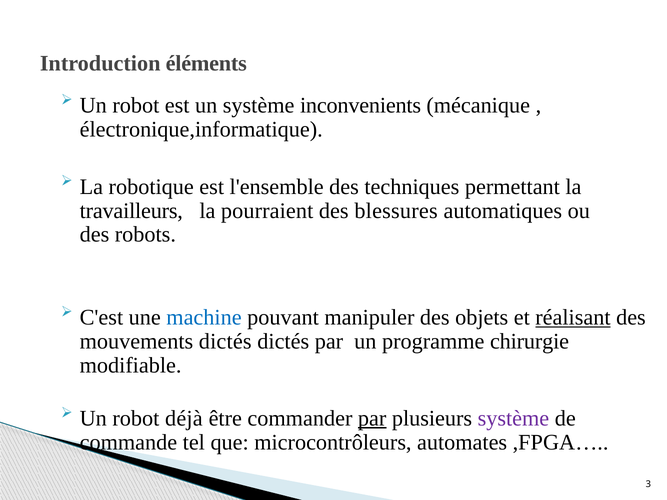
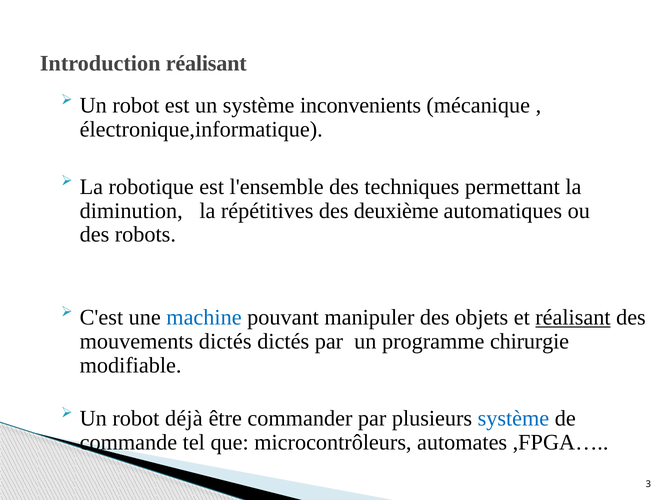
Introduction éléments: éléments -> réalisant (206, 63)
travailleurs: travailleurs -> diminution (131, 211)
pourraient: pourraient -> répétitives (267, 211)
blessures: blessures -> deuxième (396, 211)
par underline: present -> none (372, 418)
système colour: purple -> blue (513, 418)
